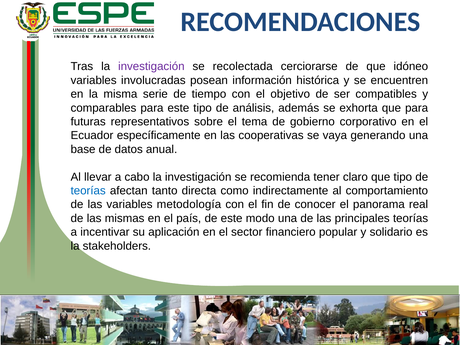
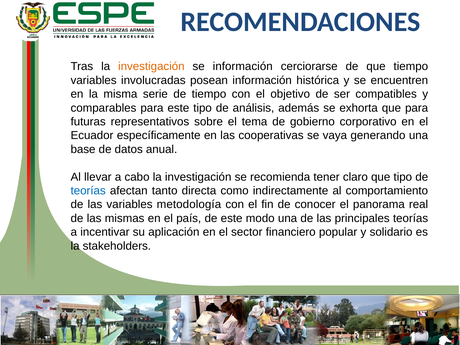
investigación colour: purple -> orange (151, 67)
se recolectada: recolectada -> información (243, 67)
que idóneo: idóneo -> tiempo (411, 67)
